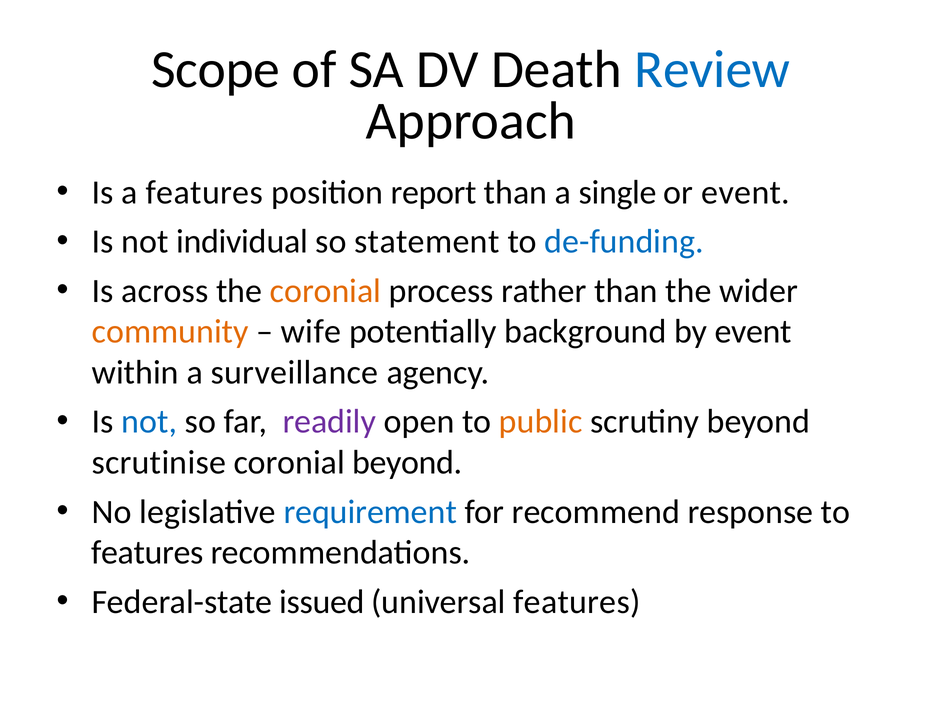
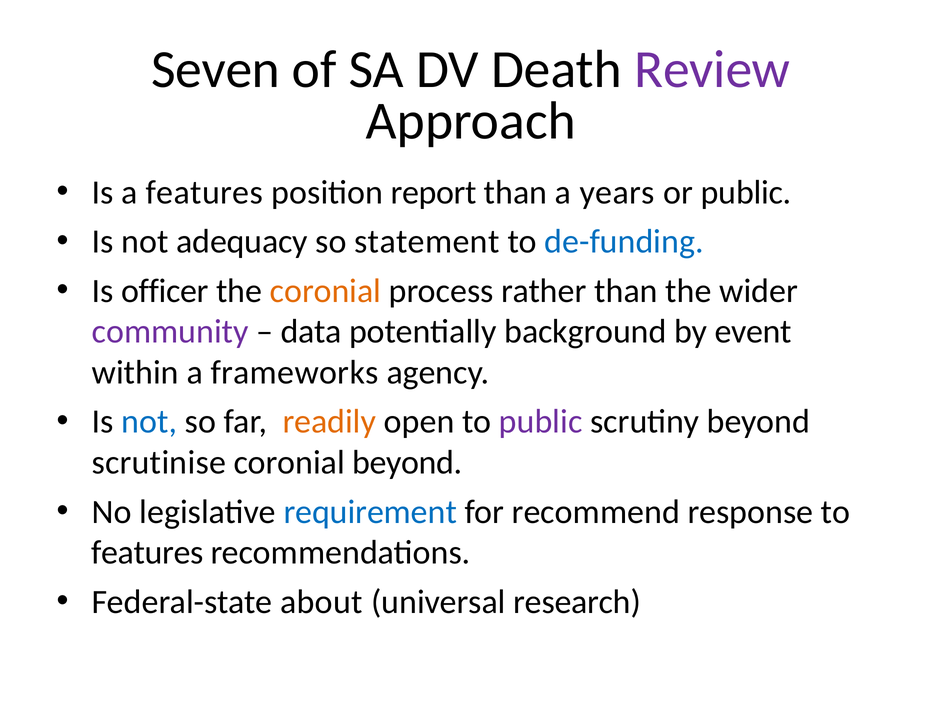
Scope: Scope -> Seven (216, 69)
Review colour: blue -> purple (712, 69)
single: single -> years (617, 192)
or event: event -> public (746, 192)
individual: individual -> adequacy (242, 242)
across: across -> officer (165, 291)
community colour: orange -> purple (170, 331)
wife: wife -> data (311, 331)
surveillance: surveillance -> frameworks (295, 372)
readily colour: purple -> orange (329, 421)
public colour: orange -> purple (541, 421)
issued: issued -> about (321, 601)
universal features: features -> research (577, 601)
